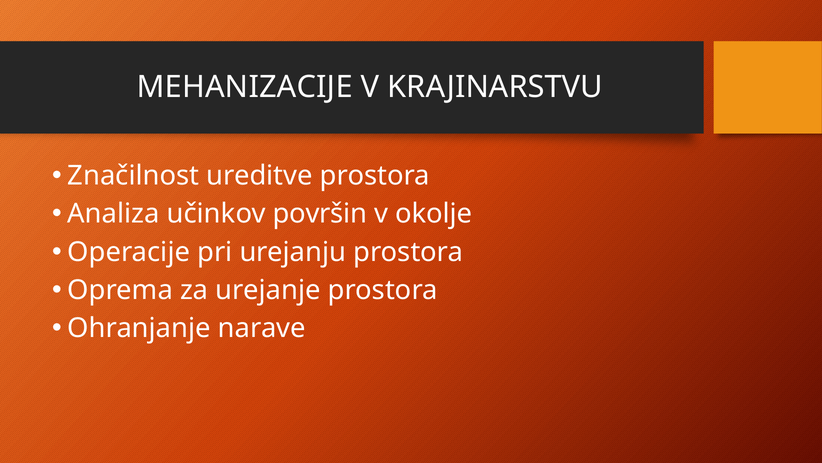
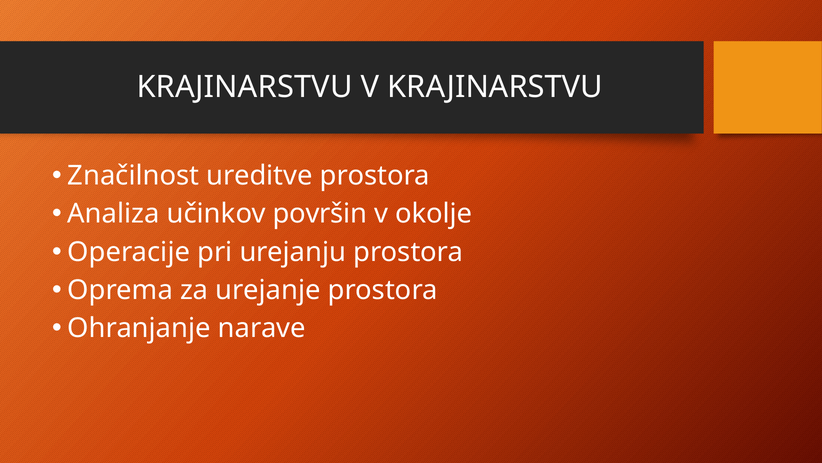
MEHANIZACIJE: MEHANIZACIJE -> KRAJINARSTVU (245, 87)
